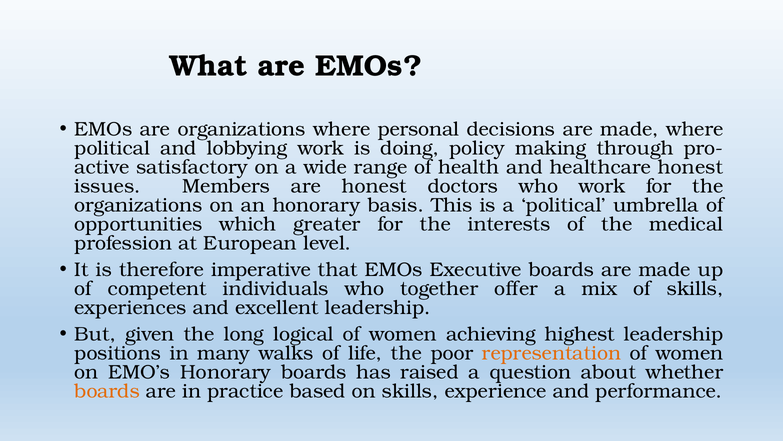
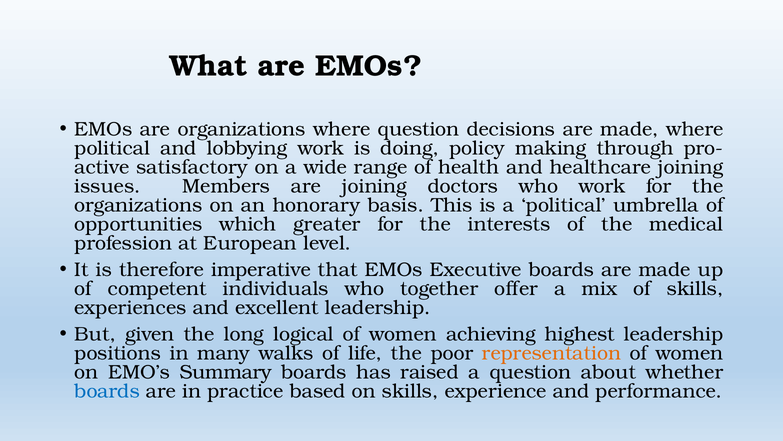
where personal: personal -> question (418, 129)
healthcare honest: honest -> joining (690, 167)
are honest: honest -> joining (374, 186)
EMO’s Honorary: Honorary -> Summary (226, 372)
boards colour: orange -> blue (107, 391)
